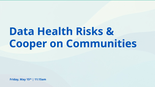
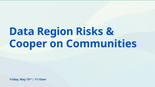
Health: Health -> Region (55, 32)
